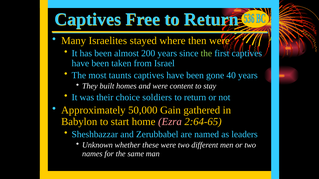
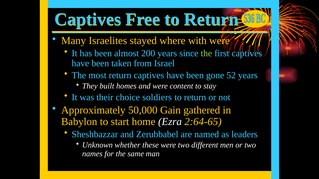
then: then -> with (197, 41)
most taunts: taunts -> return (120, 75)
40: 40 -> 52 (231, 75)
Ezra colour: pink -> white (170, 122)
